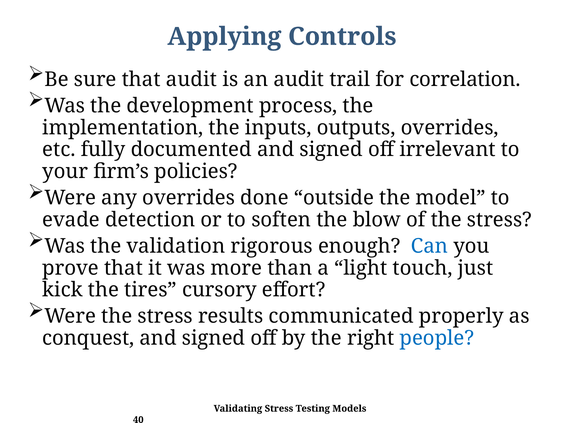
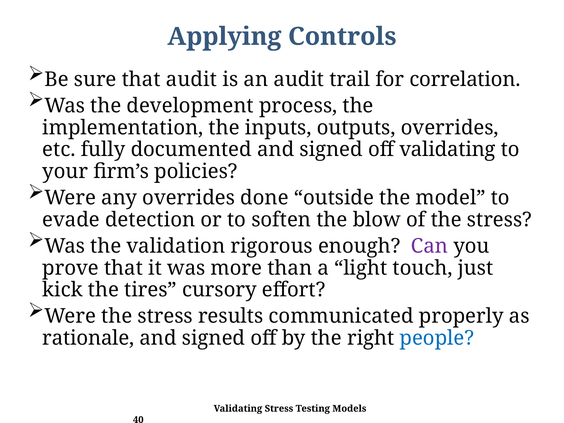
off irrelevant: irrelevant -> validating (447, 150)
Can colour: blue -> purple (430, 246)
conquest: conquest -> rationale (88, 338)
